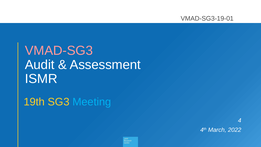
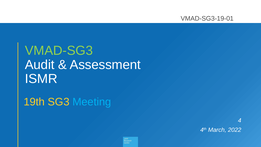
VMAD-SG3 colour: pink -> light green (59, 51)
